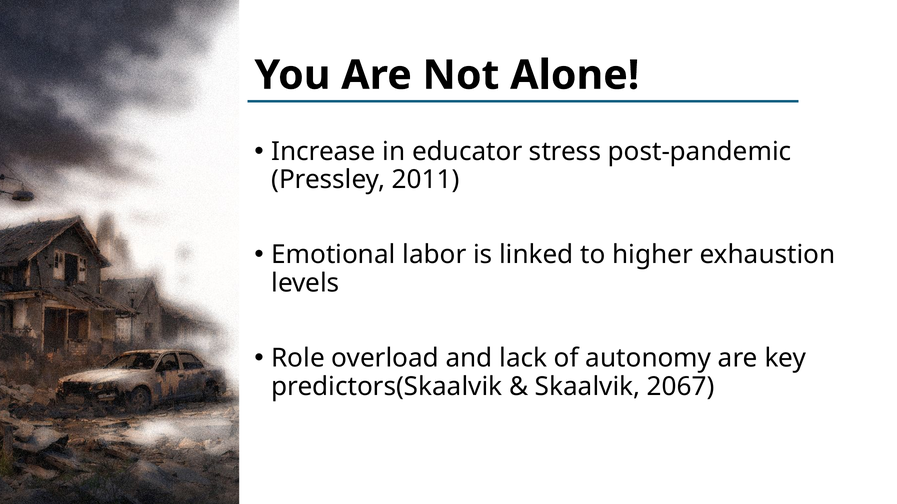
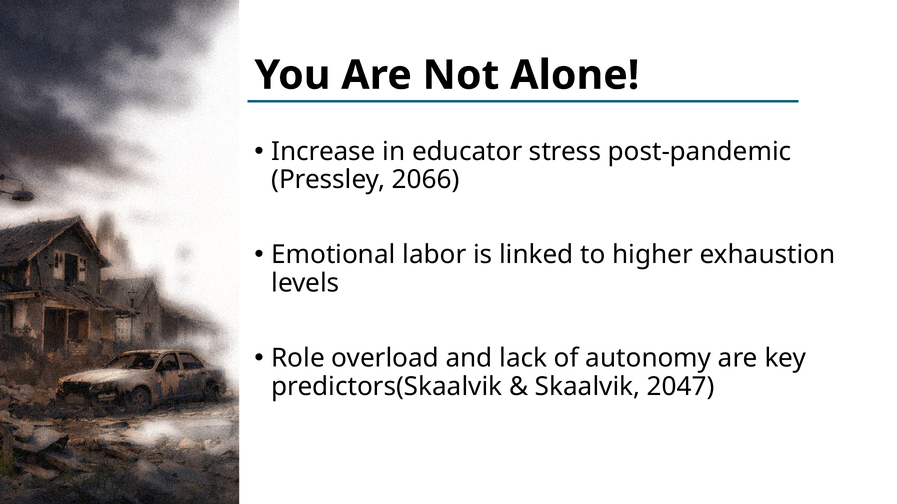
2011: 2011 -> 2066 (426, 180)
2067: 2067 -> 2047 (681, 387)
